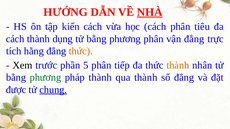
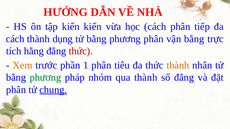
NHÀ underline: present -> none (150, 12)
kiến cách: cách -> kiến (93, 27)
tiêu: tiêu -> tiếp (202, 27)
vận đẳng: đẳng -> bằng (194, 39)
thức colour: orange -> red (81, 51)
Xem colour: black -> orange (22, 65)
5: 5 -> 1 (86, 65)
tiếp: tiếp -> tiêu (122, 65)
pháp thành: thành -> nhóm (100, 78)
được: được -> phân (16, 90)
